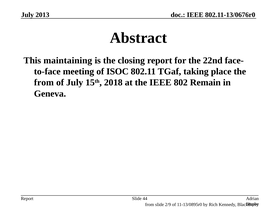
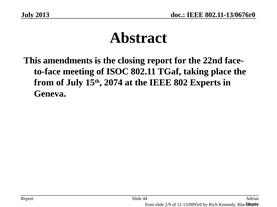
maintaining: maintaining -> amendments (68, 61)
2018: 2018 -> 2074 (113, 83)
Remain: Remain -> Experts (205, 83)
